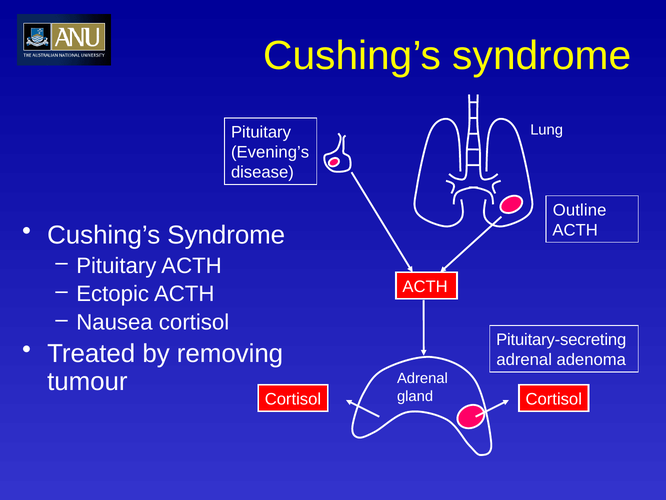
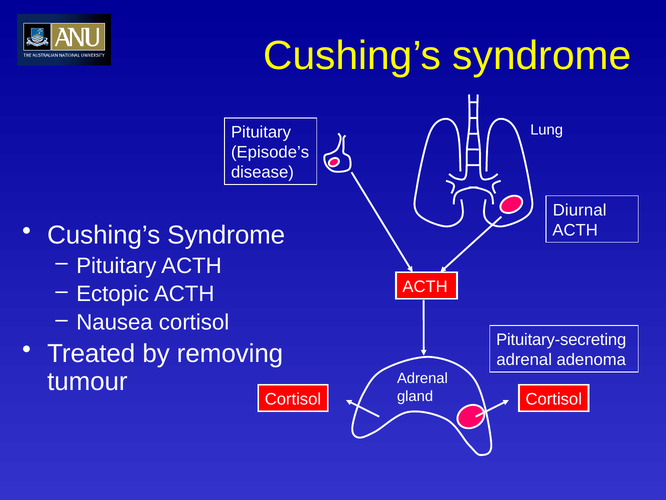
Evening’s: Evening’s -> Episode’s (270, 152)
Outline: Outline -> Diurnal (580, 210)
